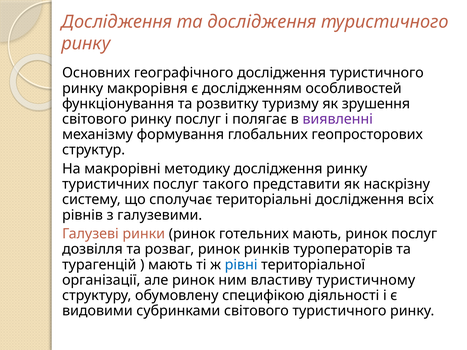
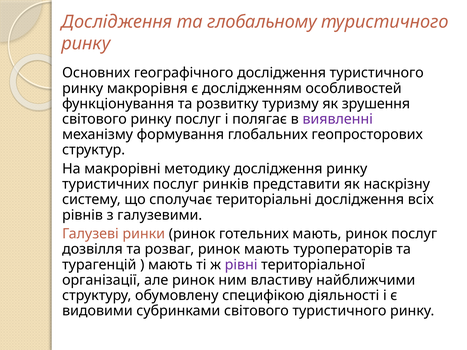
та дослідження: дослідження -> глобальному (262, 22)
такого: такого -> ринків (226, 184)
ринок ринків: ринків -> мають (267, 249)
рівні colour: blue -> purple (241, 265)
туристичному: туристичному -> найближчими (366, 280)
